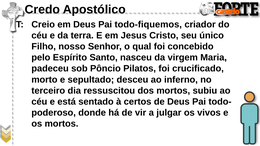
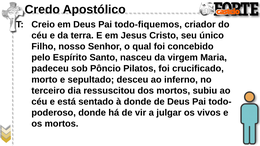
à certos: certos -> donde (138, 102)
